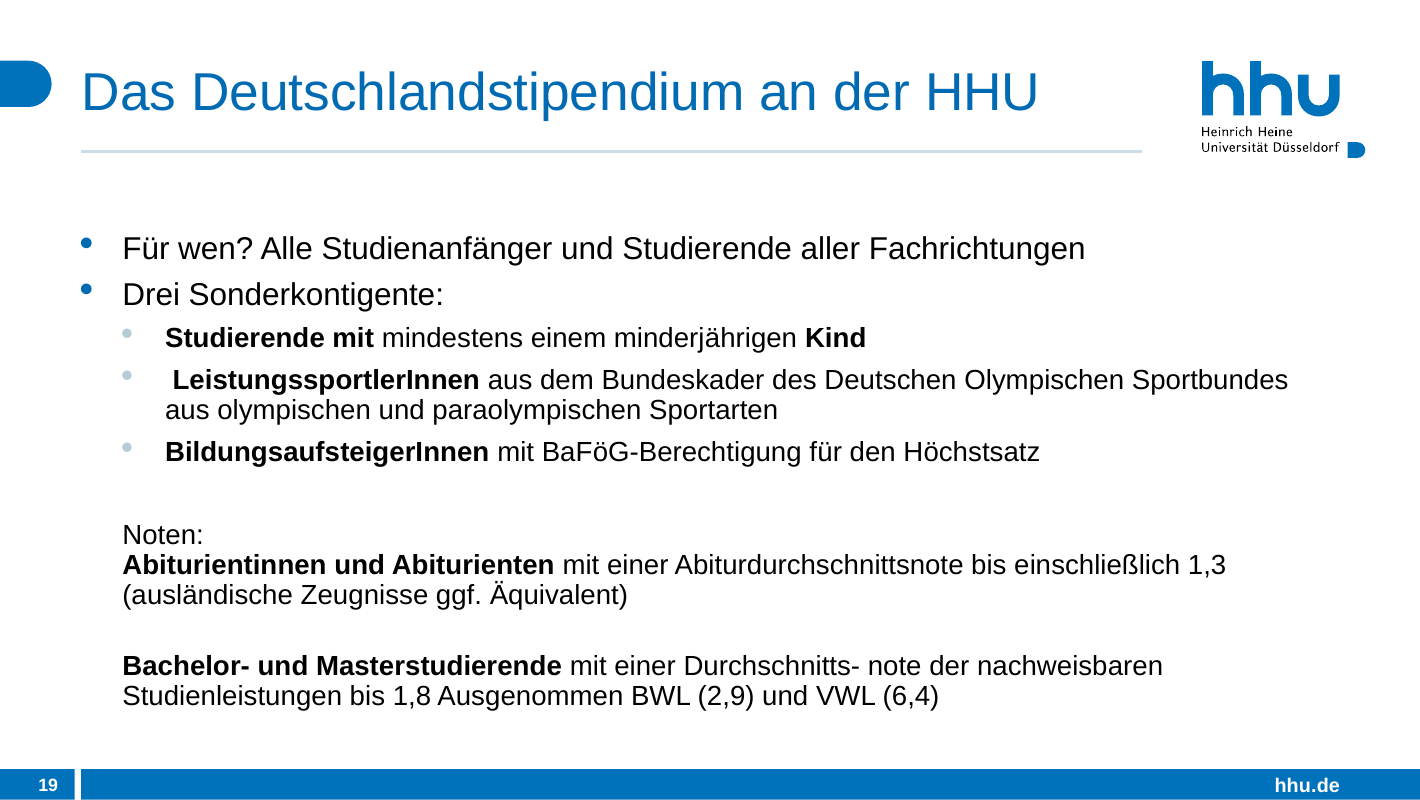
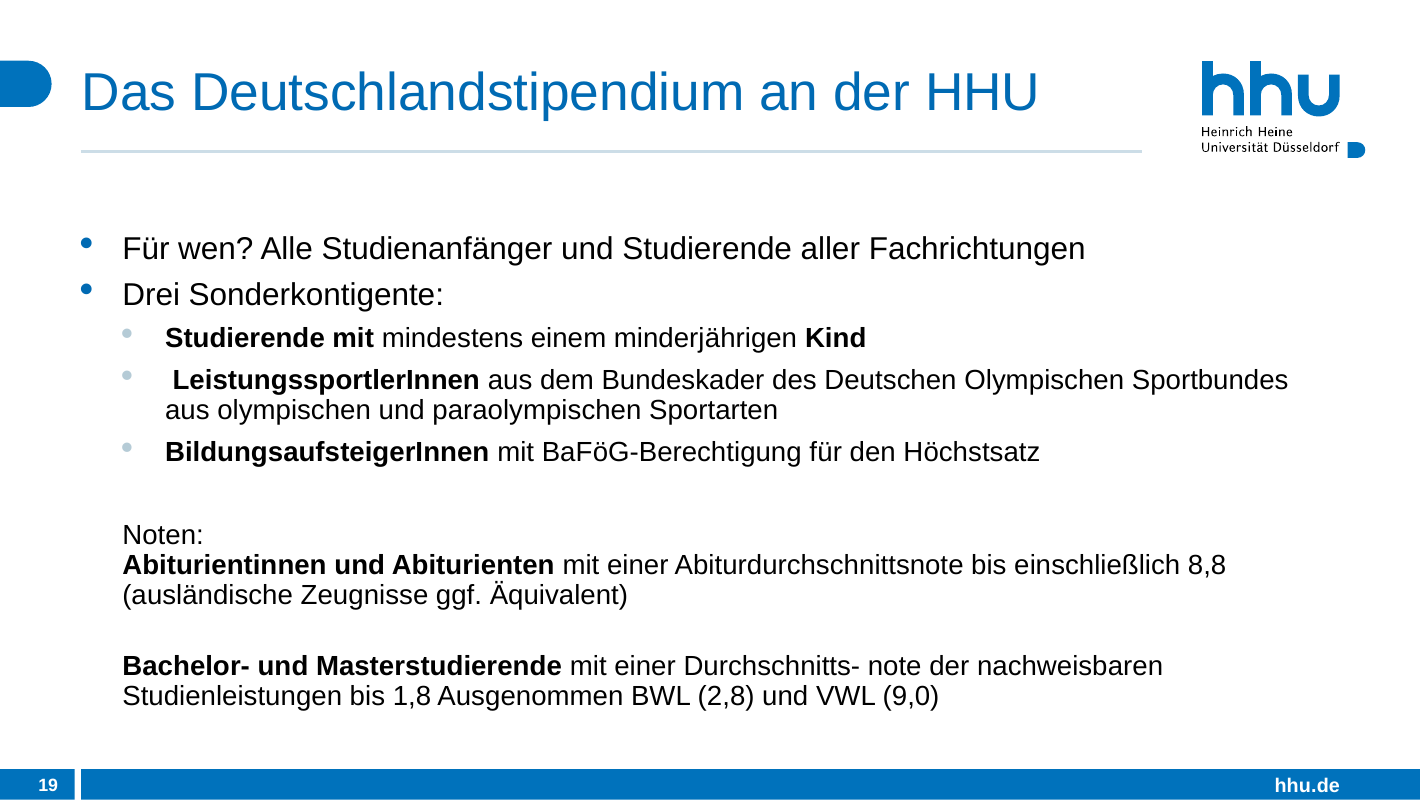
1,3: 1,3 -> 8,8 (1207, 565)
2,9: 2,9 -> 2,8 (726, 696)
6,4: 6,4 -> 9,0 (911, 696)
